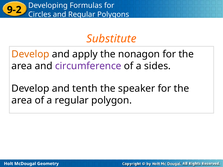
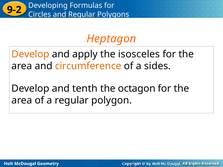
Substitute: Substitute -> Heptagon (111, 39)
nonagon: nonagon -> isosceles (139, 54)
circumference colour: purple -> orange (88, 66)
speaker: speaker -> octagon (137, 89)
